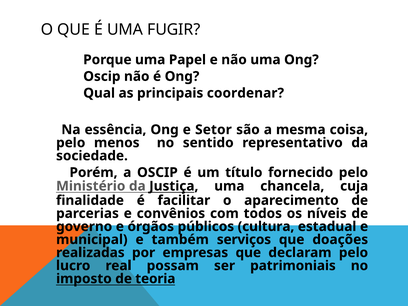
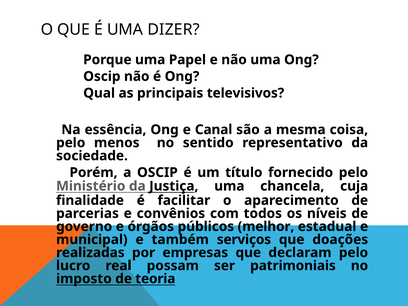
FUGIR: FUGIR -> DIZER (174, 30)
coordenar: coordenar -> televisivos (246, 93)
Setor: Setor -> Canal (214, 130)
cultura: cultura -> melhor (266, 226)
